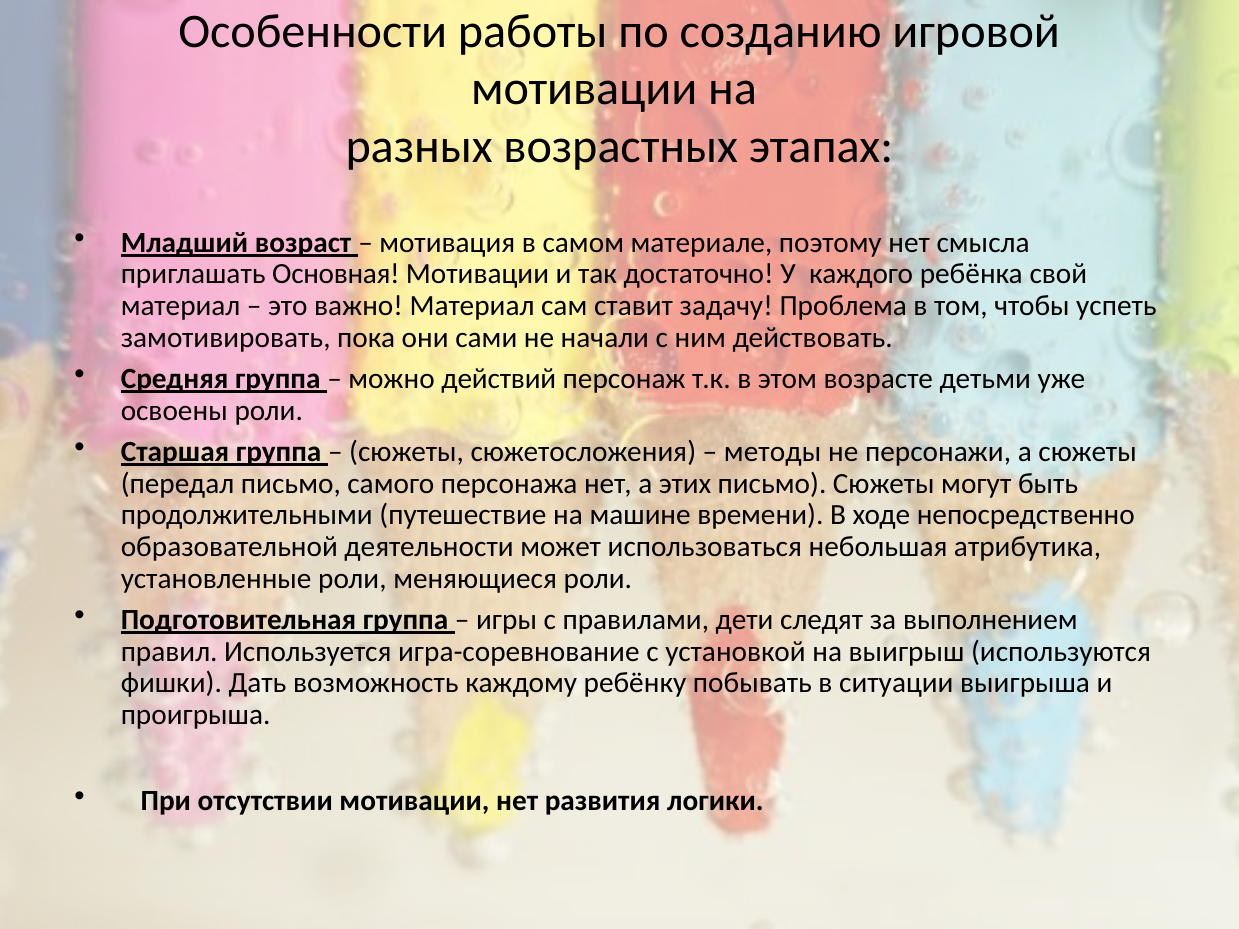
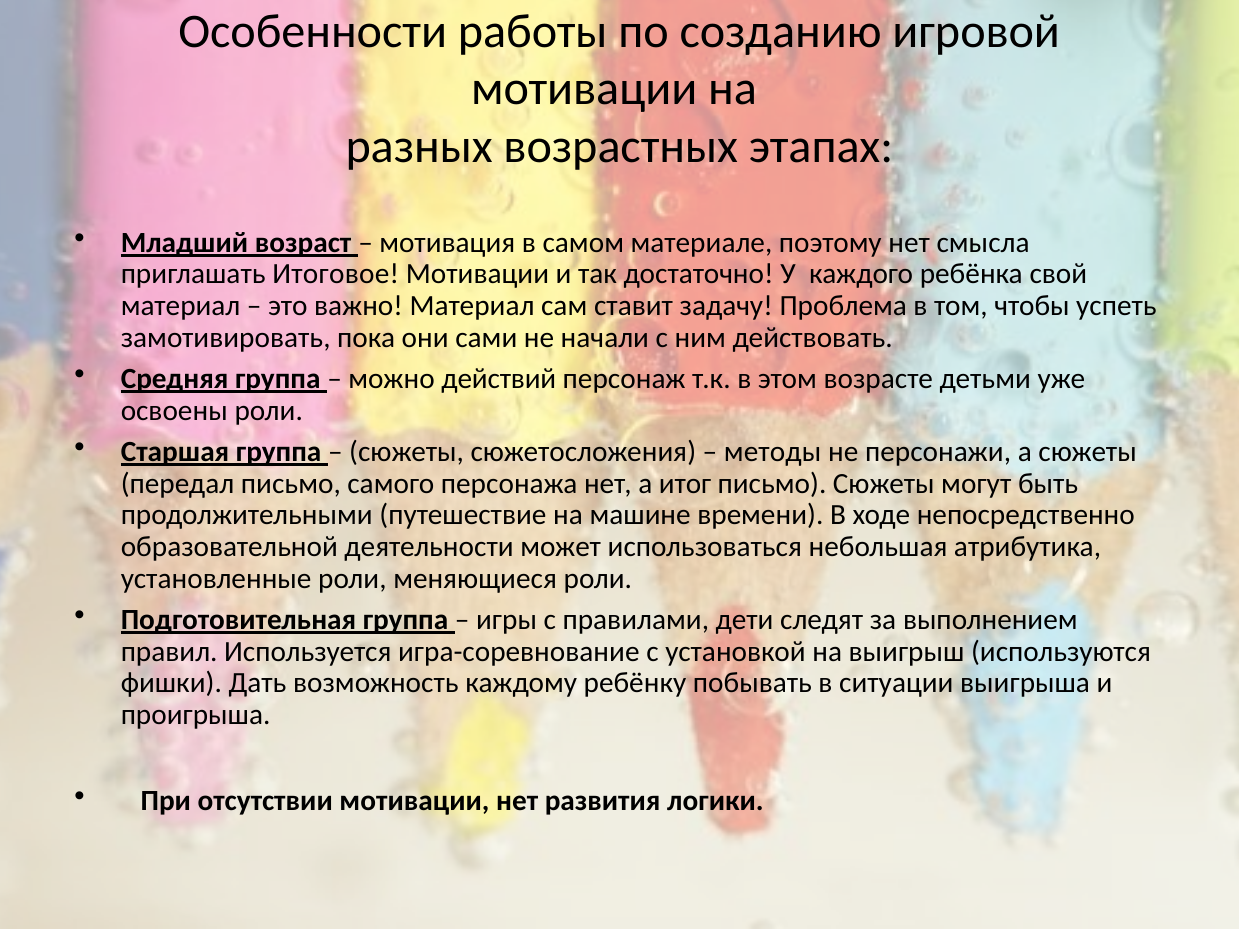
Основная: Основная -> Итоговое (336, 274)
этих: этих -> итог (685, 484)
